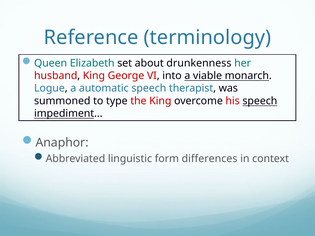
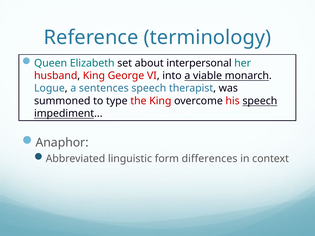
drunkenness: drunkenness -> interpersonal (199, 63)
automatic: automatic -> sentences (104, 88)
